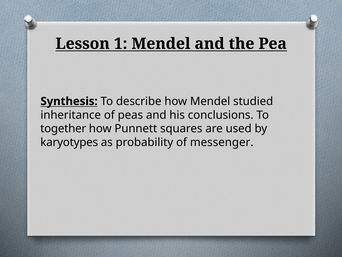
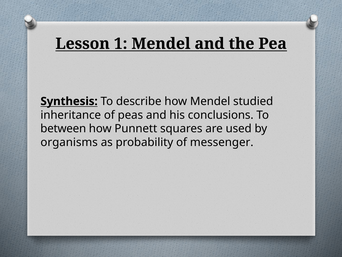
together: together -> between (63, 128)
karyotypes: karyotypes -> organisms (69, 142)
